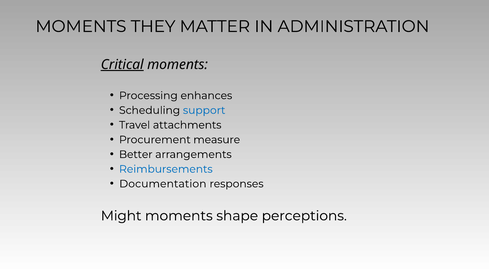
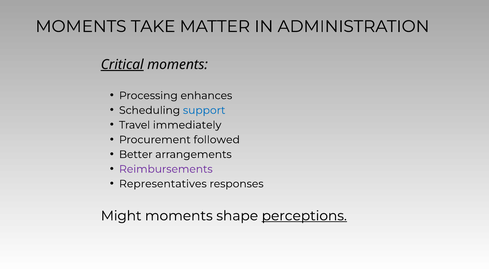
THEY: THEY -> TAKE (153, 26)
attachments: attachments -> immediately (187, 125)
measure: measure -> followed (217, 140)
Reimbursements colour: blue -> purple (166, 169)
Documentation: Documentation -> Representatives (163, 184)
perceptions underline: none -> present (304, 216)
